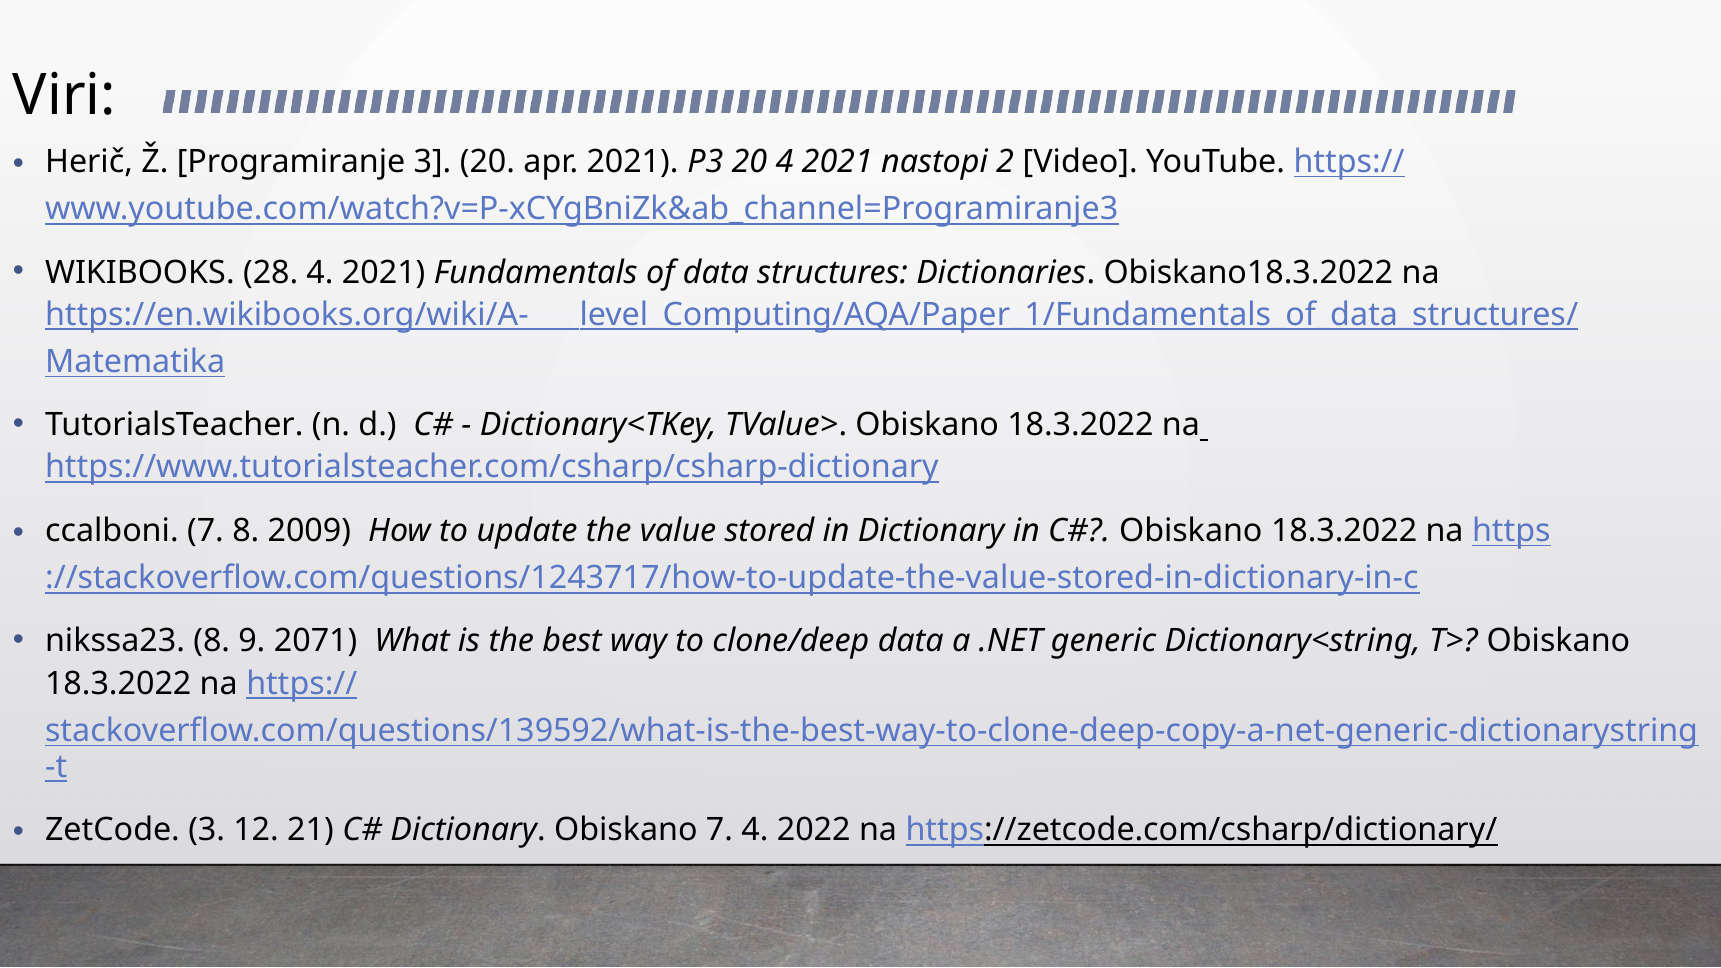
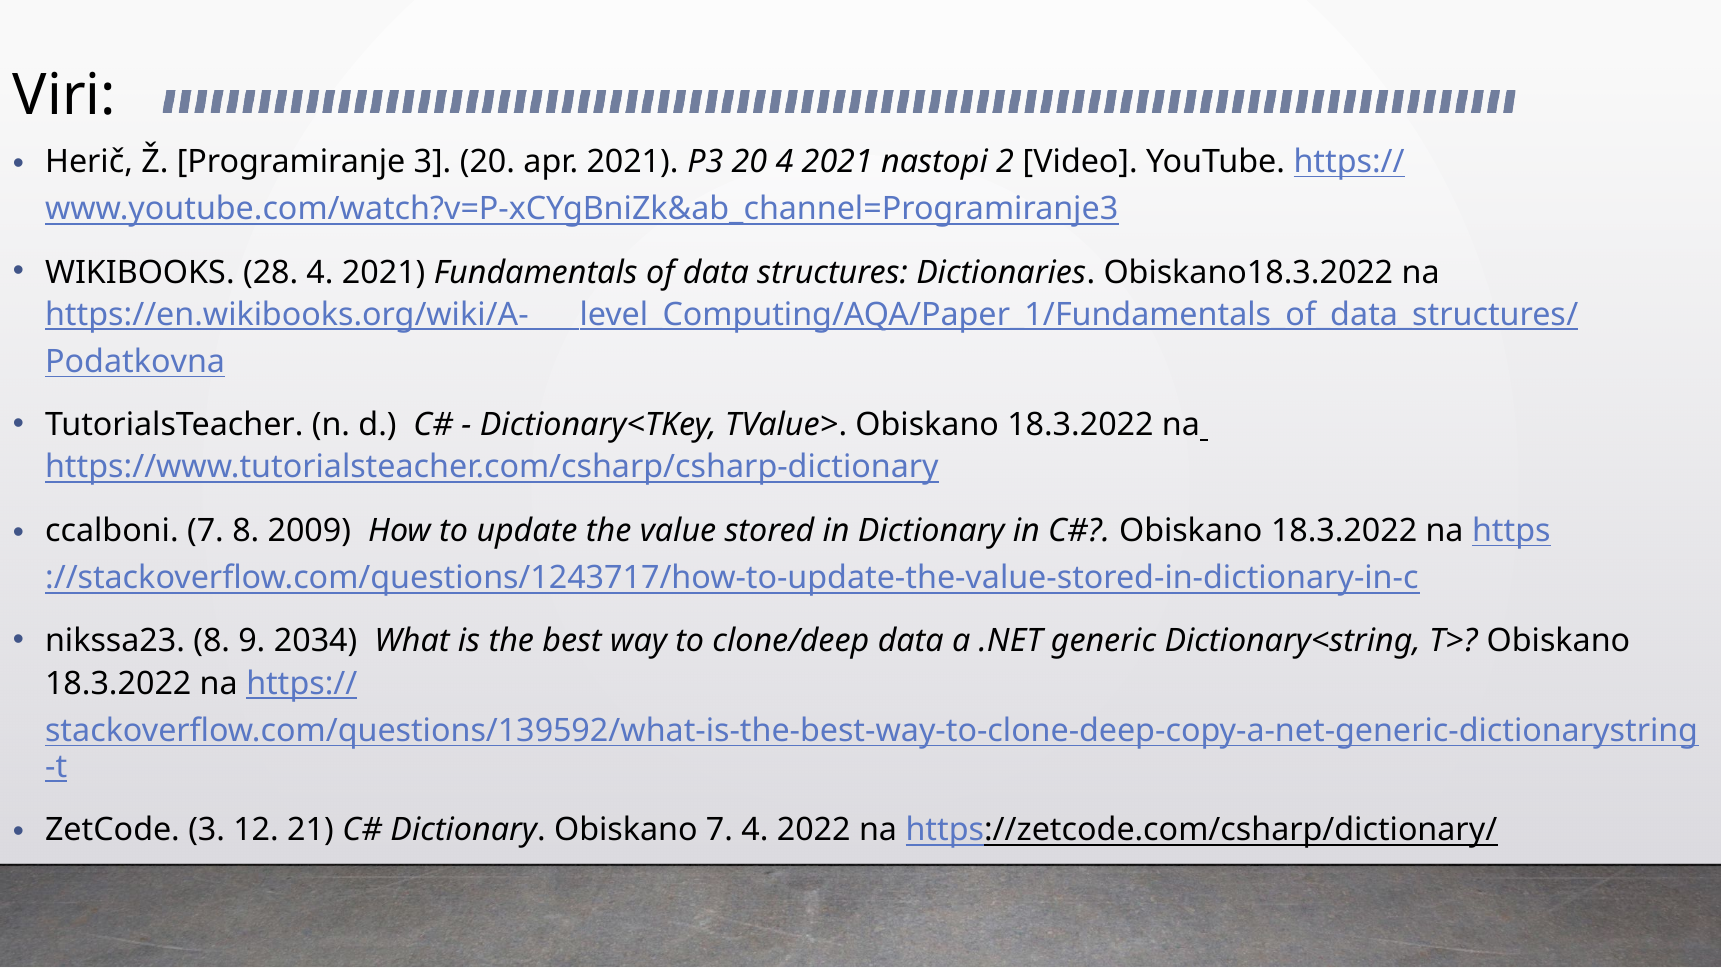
Matematika: Matematika -> Podatkovna (135, 362)
2071: 2071 -> 2034 (316, 641)
